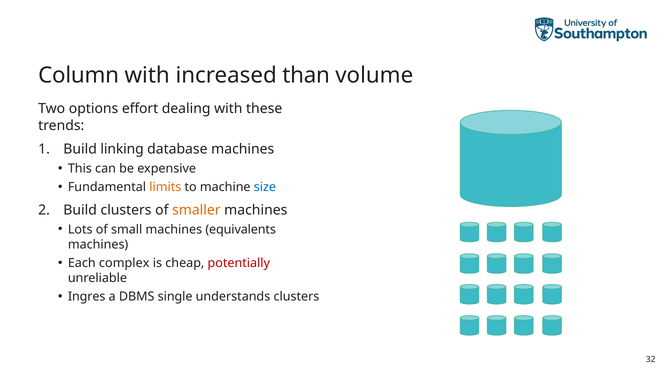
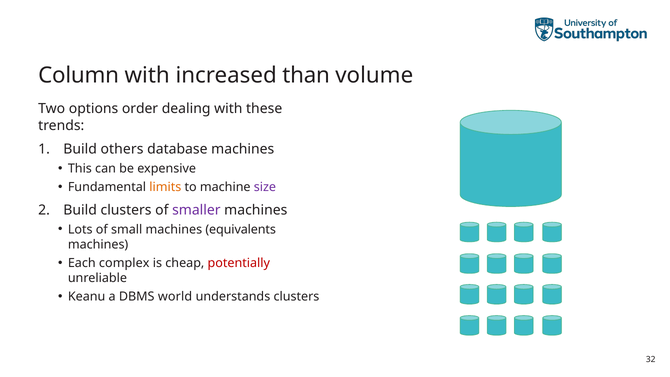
effort: effort -> order (140, 109)
linking: linking -> others (122, 149)
size colour: blue -> purple (265, 187)
smaller colour: orange -> purple (196, 210)
Ingres: Ingres -> Keanu (87, 297)
single: single -> world (175, 297)
